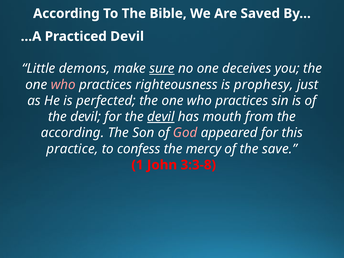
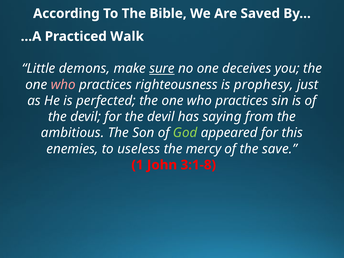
Practiced Devil: Devil -> Walk (127, 36)
devil underline: present -> none (161, 117)
mouth: mouth -> saying (222, 117)
according: according -> ambitious (73, 133)
God colour: pink -> light green (185, 133)
practice: practice -> enemies (72, 149)
confess: confess -> useless (139, 149)
3:3-8: 3:3-8 -> 3:1-8 (198, 165)
